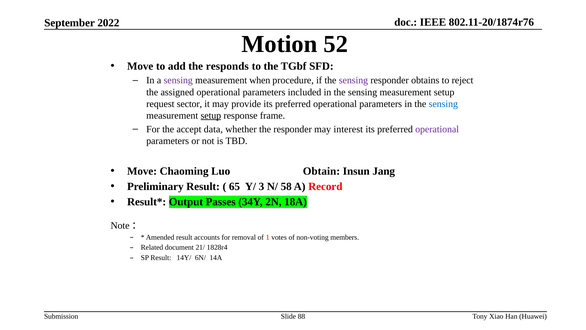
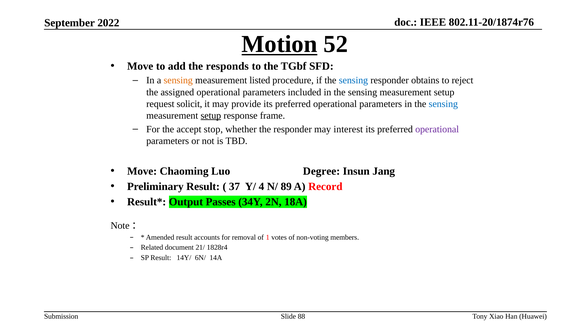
Motion underline: none -> present (280, 44)
sensing colour: purple -> orange (178, 80)
when: when -> listed (260, 80)
sensing colour: purple -> blue (353, 80)
sector: sector -> solicit (189, 104)
data: data -> stop (213, 129)
Obtain: Obtain -> Degree (321, 171)
65: 65 -> 37 (234, 186)
3: 3 -> 4 (261, 186)
58: 58 -> 89 (286, 186)
